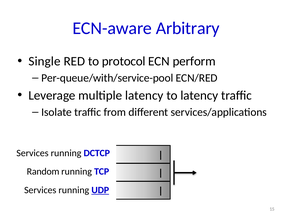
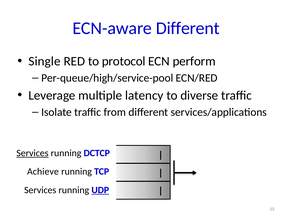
ECN-aware Arbitrary: Arbitrary -> Different (188, 28)
Per-queue/with/service-pool: Per-queue/with/service-pool -> Per-queue/high/service-pool (107, 78)
to latency: latency -> diverse (199, 95)
Services underline: none -> present (32, 153)
Random: Random -> Achieve (43, 172)
